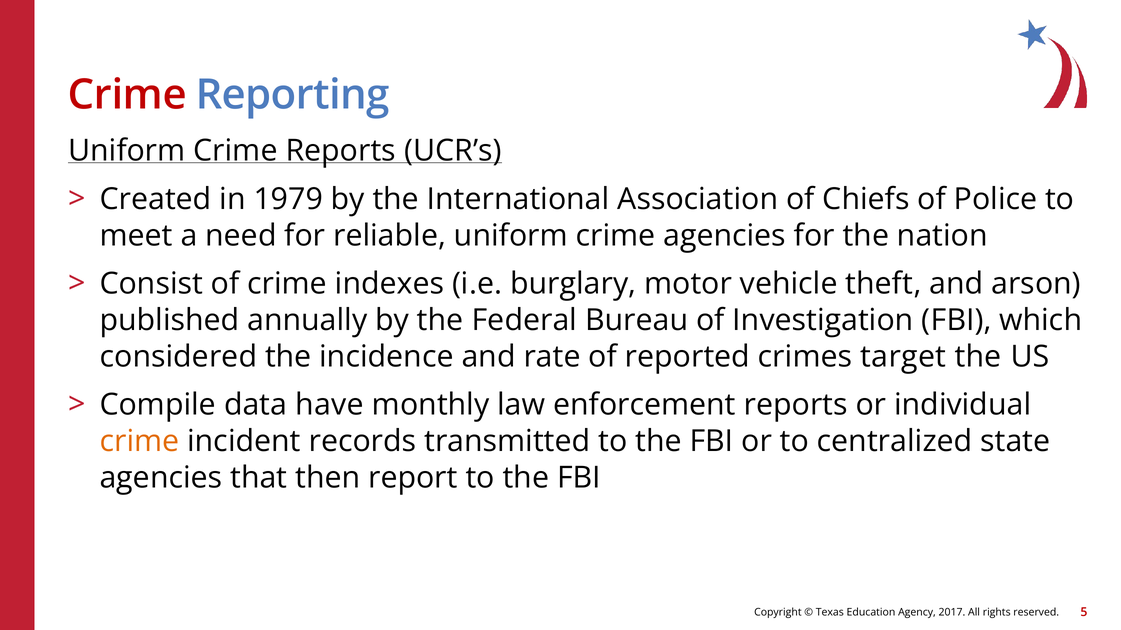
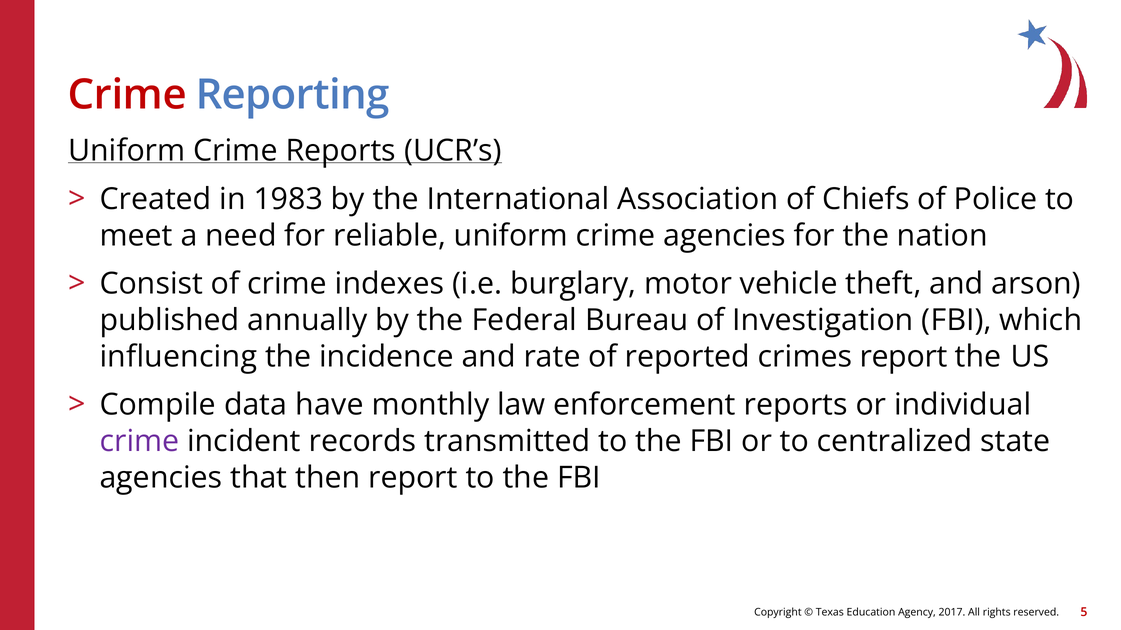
1979: 1979 -> 1983 (288, 199)
considered: considered -> influencing (178, 357)
crimes target: target -> report (904, 357)
crime colour: orange -> purple (139, 442)
